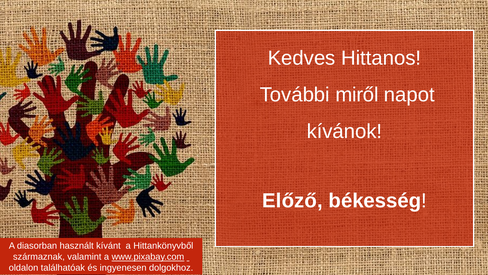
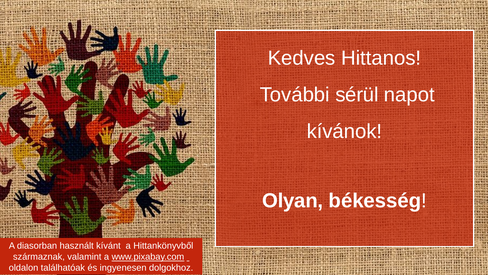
miről: miről -> sérül (357, 94)
Előző: Előző -> Olyan (293, 201)
